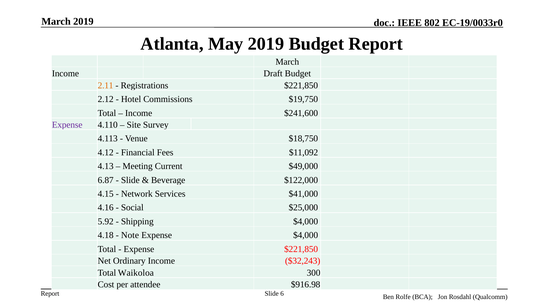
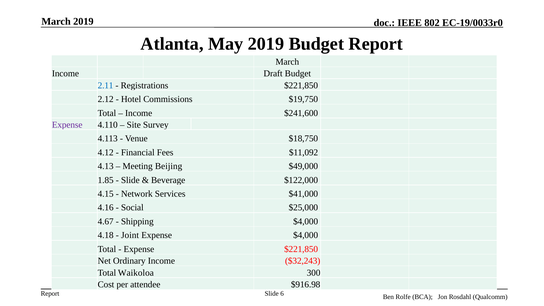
2.11 colour: orange -> blue (106, 85)
Current: Current -> Beijing (169, 166)
6.87: 6.87 -> 1.85 (106, 180)
5.92: 5.92 -> 4.67 (106, 222)
Note: Note -> Joint (130, 235)
